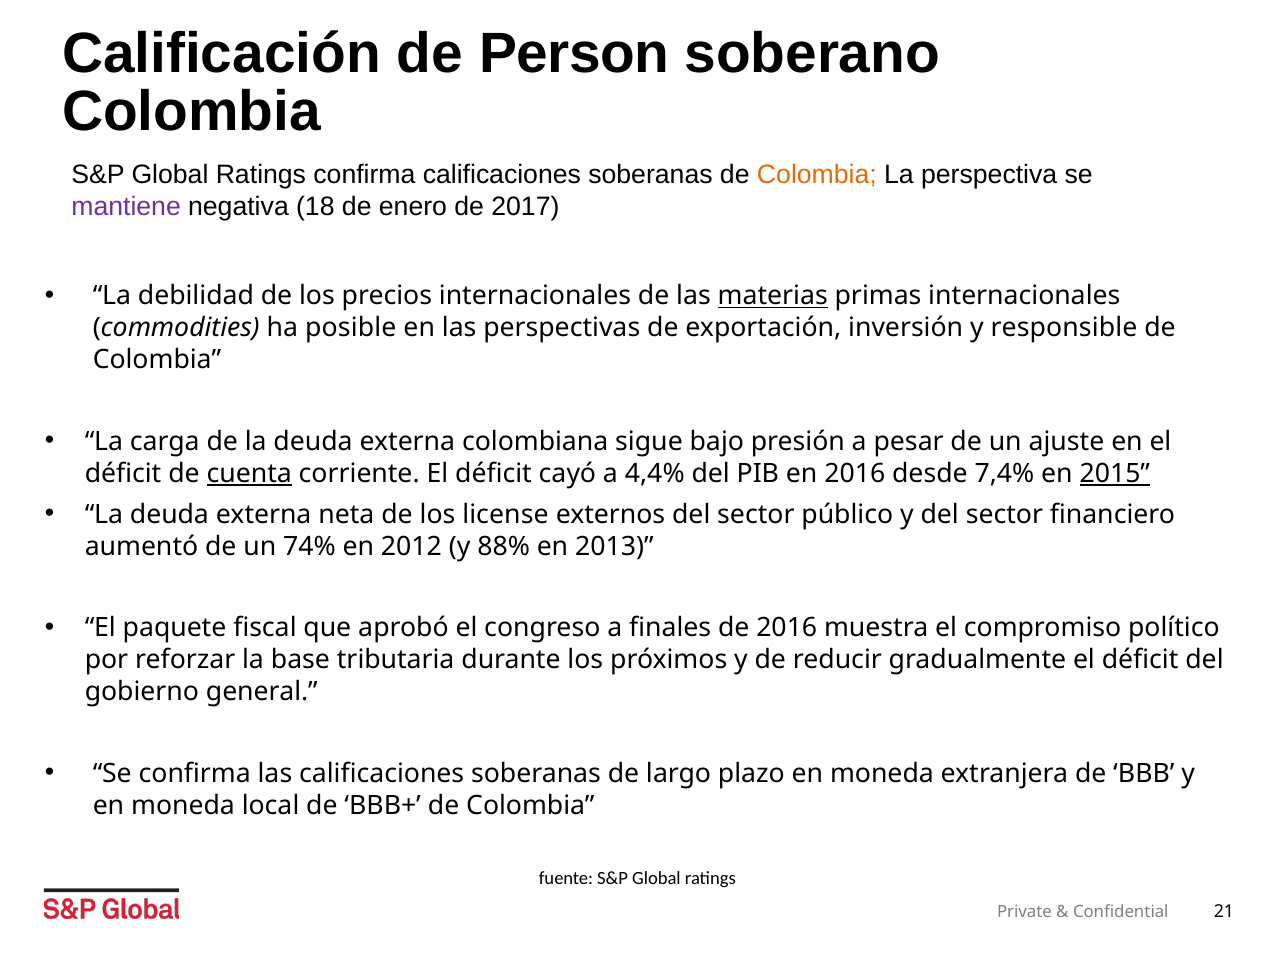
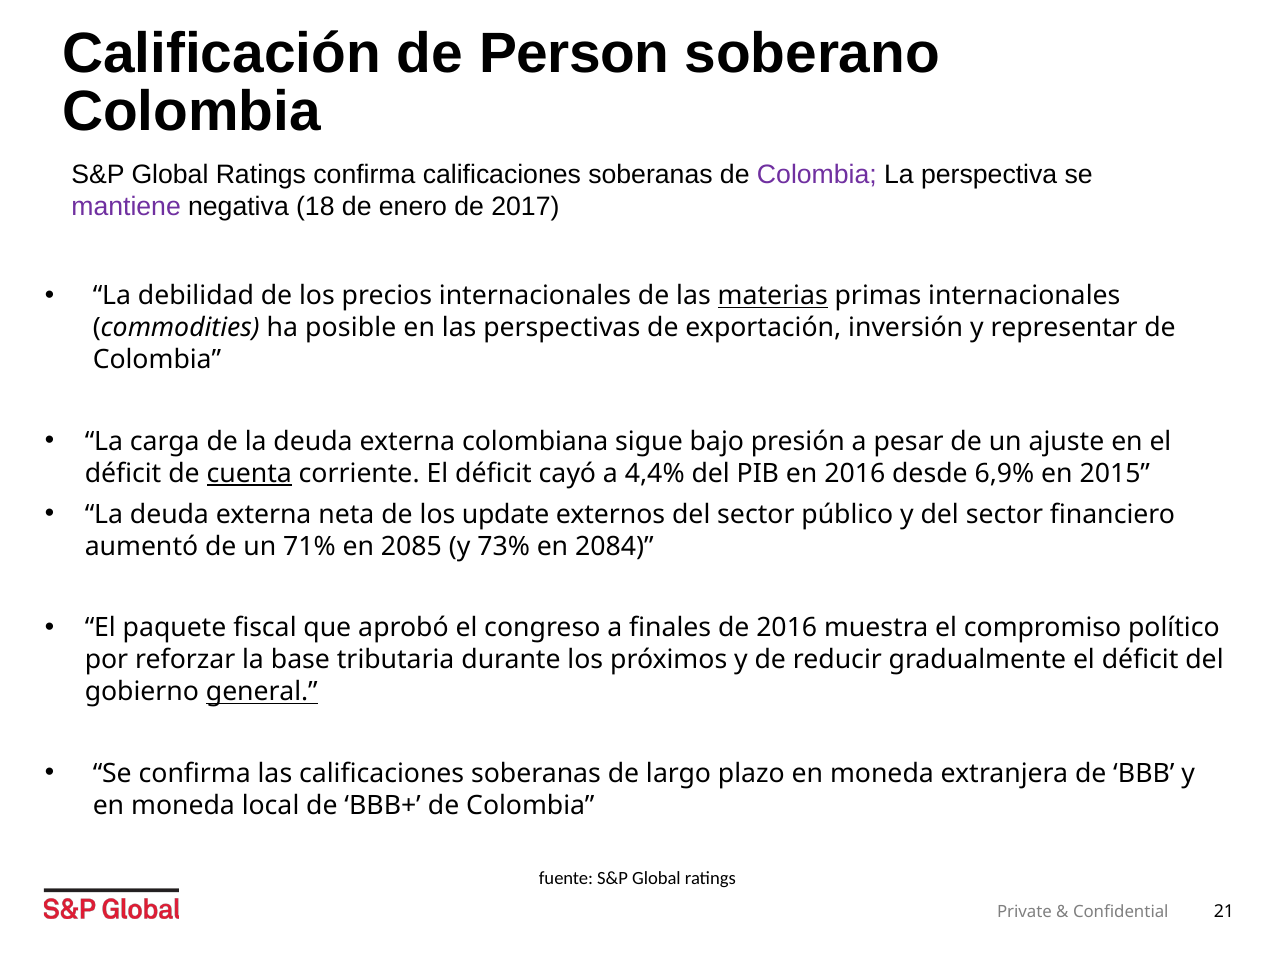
Colombia colour: orange -> purple (817, 175)
responsible: responsible -> representar (1064, 328)
7,4%: 7,4% -> 6,9% (1004, 474)
2015 underline: present -> none (1115, 474)
license: license -> update (506, 514)
74%: 74% -> 71% (310, 546)
2012: 2012 -> 2085 (411, 546)
88%: 88% -> 73% (504, 546)
2013: 2013 -> 2084 (614, 546)
general underline: none -> present (262, 692)
